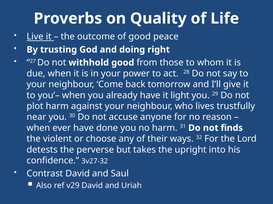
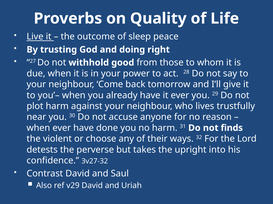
of good: good -> sleep (140, 37)
it light: light -> ever (180, 96)
